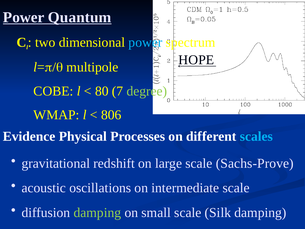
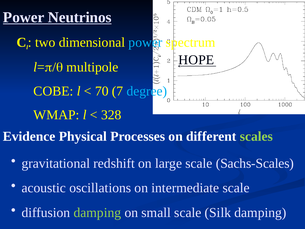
Quantum: Quantum -> Neutrinos (80, 17)
80: 80 -> 70 (102, 91)
degree colour: light green -> light blue (147, 91)
806: 806 -> 328 (111, 115)
scales colour: light blue -> light green (256, 136)
Sachs-Prove: Sachs-Prove -> Sachs-Scales (255, 163)
